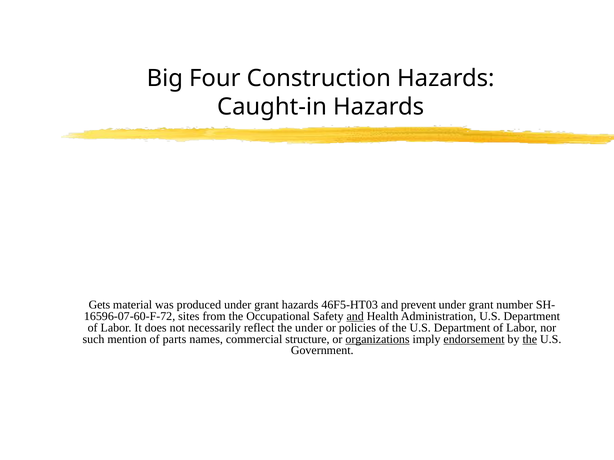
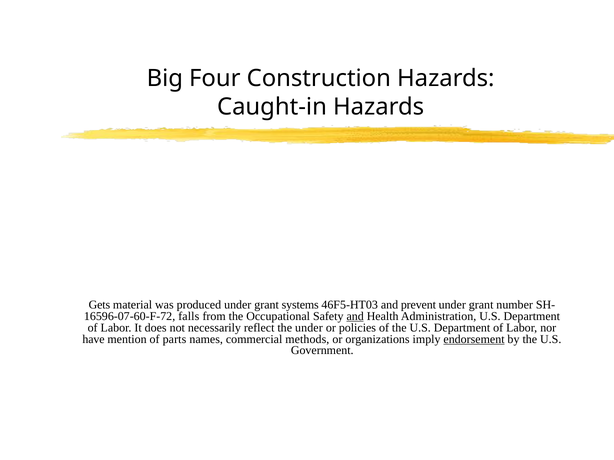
grant hazards: hazards -> systems (300, 305)
sites: sites -> falls (189, 317)
such: such -> have (94, 339)
structure: structure -> methods (307, 339)
organizations underline: present -> none (378, 339)
the underline: present -> none (530, 339)
